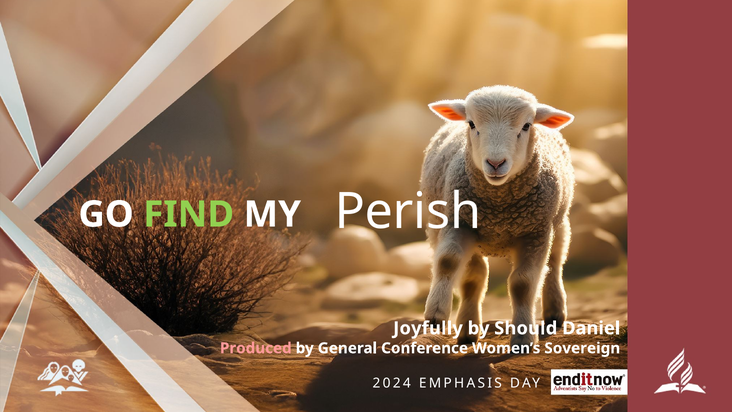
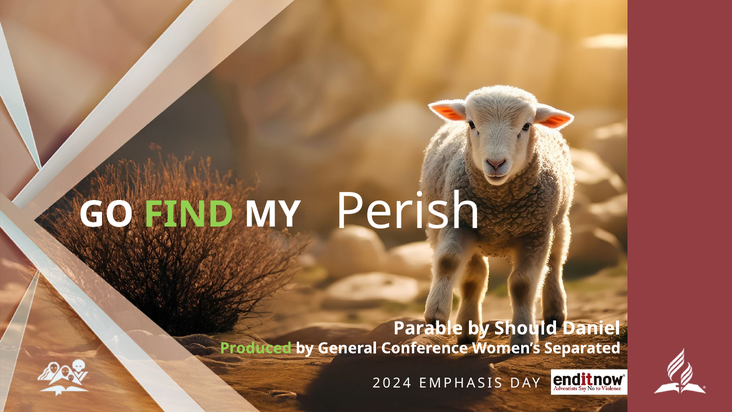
Joyfully: Joyfully -> Parable (428, 328)
Produced colour: pink -> light green (256, 348)
Sovereign: Sovereign -> Separated (582, 348)
